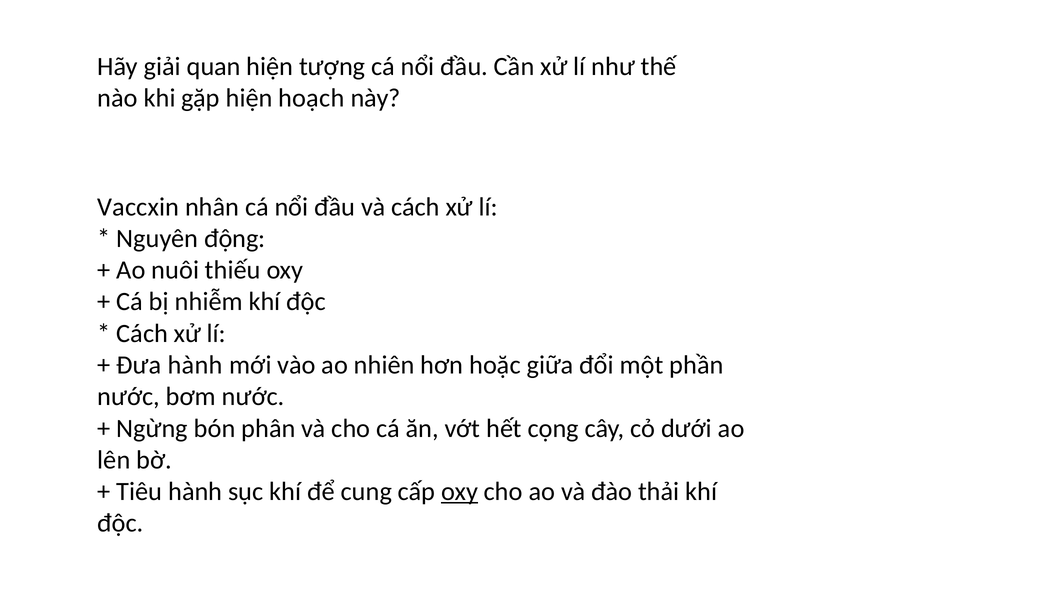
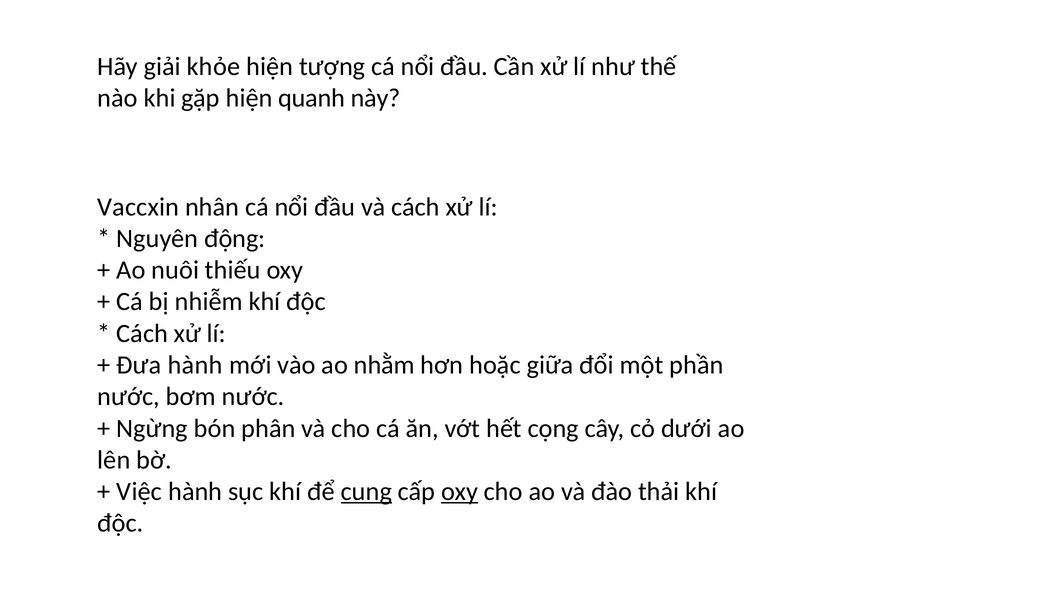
quan: quan -> khỏe (214, 66)
hoạch: hoạch -> quanh (312, 98)
nhiên: nhiên -> nhằm (384, 365)
Tiêu: Tiêu -> Việc (139, 491)
cung underline: none -> present (366, 491)
